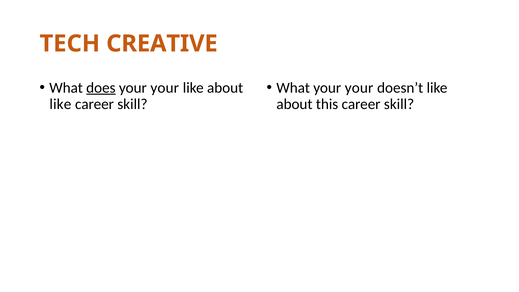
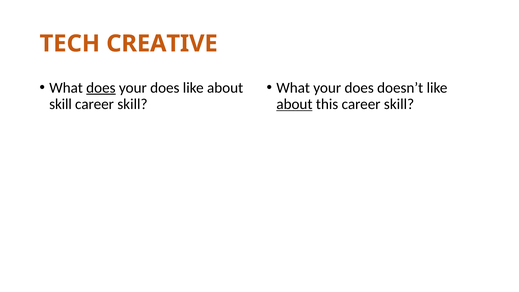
your: your -> does (165, 88)
What your your: your -> does (359, 88)
like: like -> skill (61, 104)
about underline: none -> present (294, 104)
